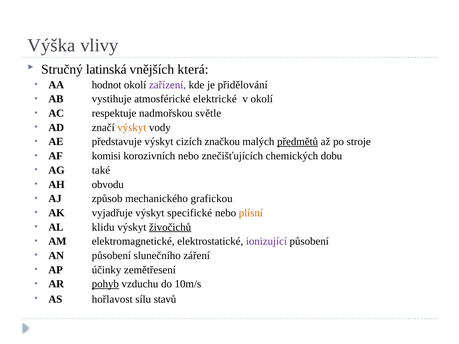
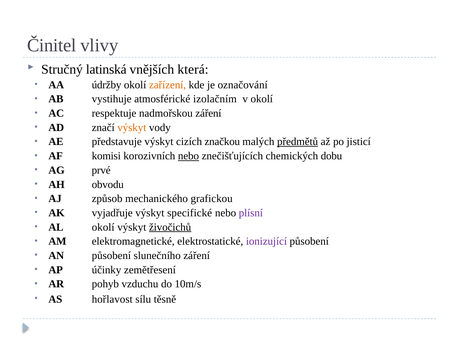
Výška: Výška -> Činitel (52, 45)
hodnot: hodnot -> údržby (107, 85)
zařízení colour: purple -> orange (168, 85)
přidělování: přidělování -> označování (243, 85)
elektrické: elektrické -> izolačním (215, 99)
nadmořskou světle: světle -> záření (208, 113)
stroje: stroje -> jisticí (359, 142)
nebo underline: none -> present (188, 156)
také: také -> prvé (101, 170)
plísní colour: orange -> purple (251, 213)
AL klidu: klidu -> okolí (103, 227)
pohyb underline: present -> none (105, 284)
stavů: stavů -> těsně (165, 299)
